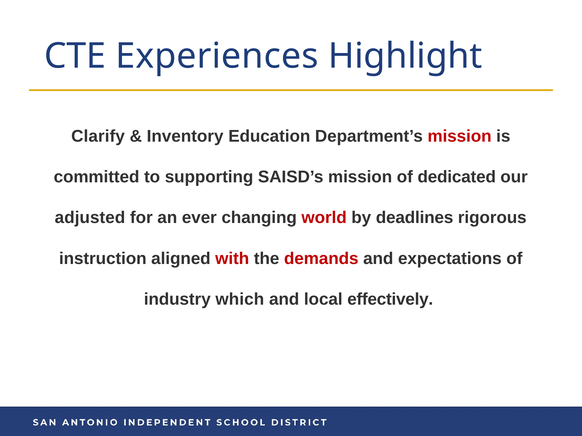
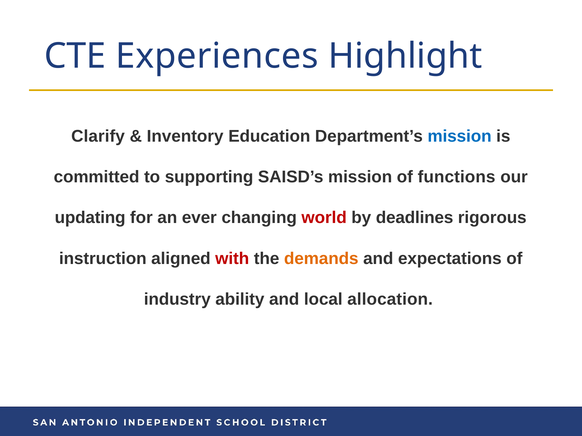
mission colour: red -> blue (460, 137)
dedicated: dedicated -> functions (457, 177)
adjusted: adjusted -> updating (90, 218)
demands colour: red -> orange (321, 259)
which: which -> ability (240, 299)
effectively: effectively -> allocation (390, 299)
